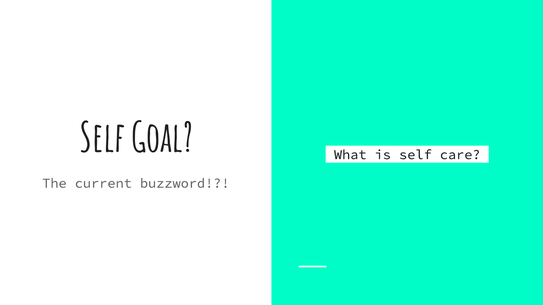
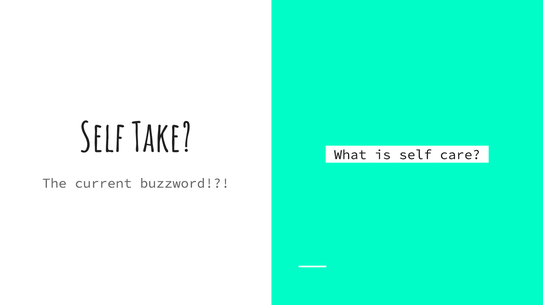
Goal: Goal -> Take (162, 139)
